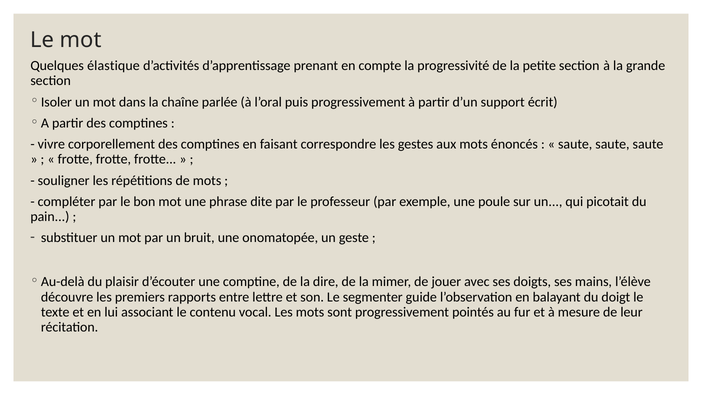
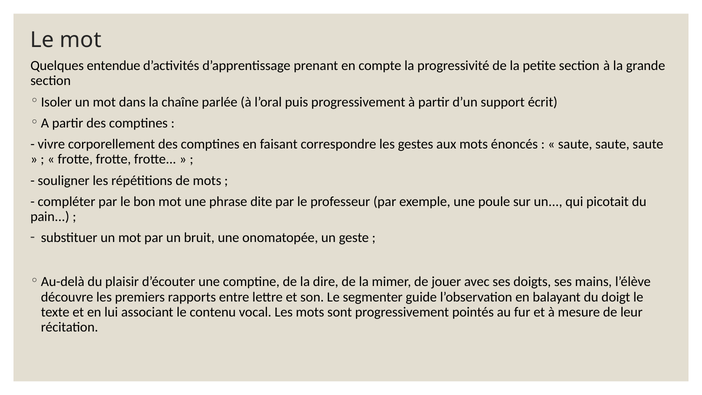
élastique: élastique -> entendue (114, 66)
